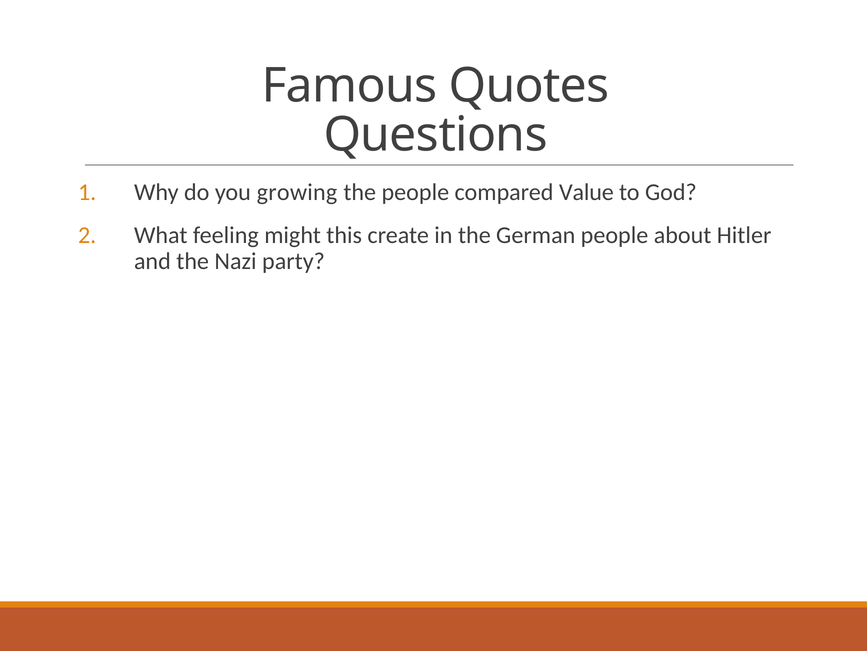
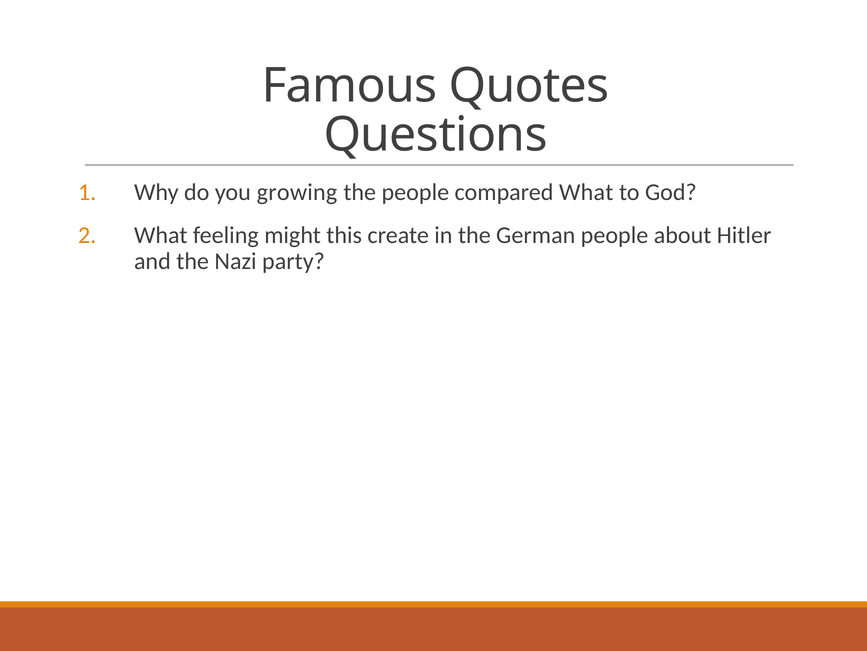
compared Value: Value -> What (586, 192)
